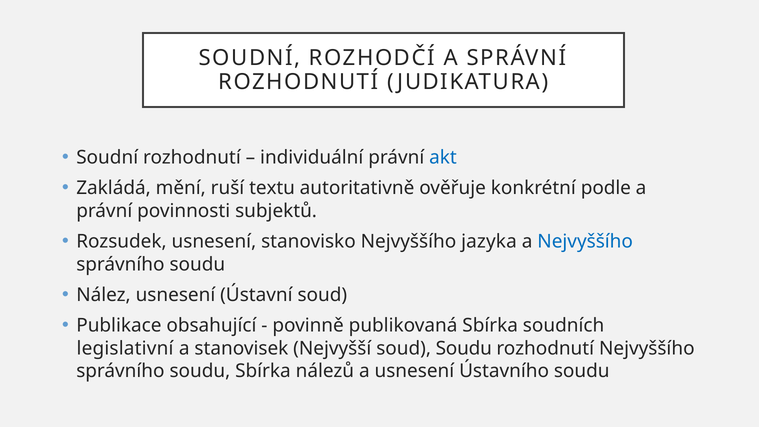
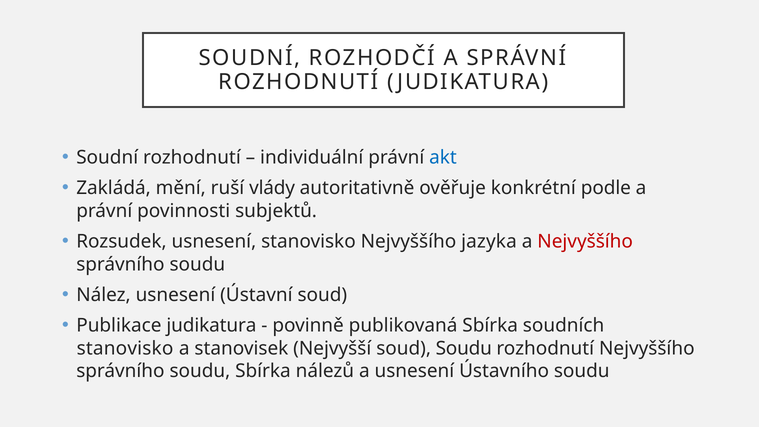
textu: textu -> vlády (272, 188)
Nejvyššího colour: blue -> red (585, 241)
Publikace obsahující: obsahující -> judikatura (211, 326)
legislativní: legislativní -> stanovisko (125, 348)
